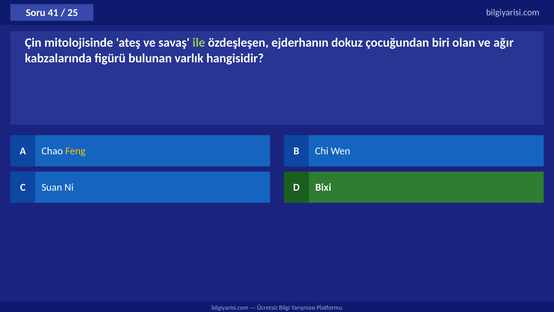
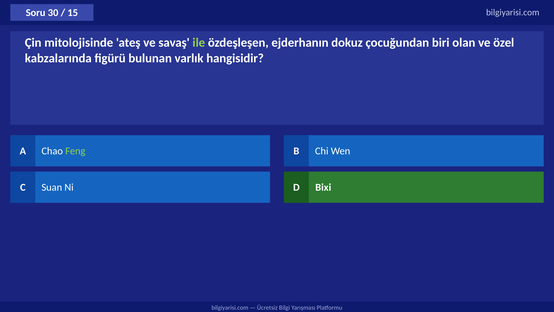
41: 41 -> 30 (53, 13)
25: 25 -> 15 (73, 13)
ağır: ağır -> özel (504, 43)
Feng colour: yellow -> light green (75, 151)
